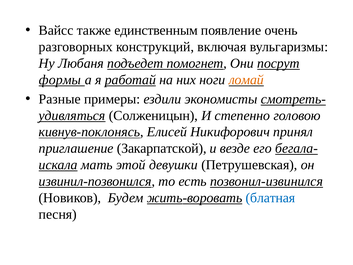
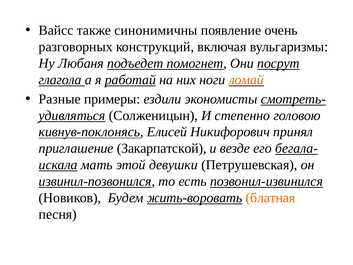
единственным: единственным -> синонимичны (156, 30)
формы: формы -> глагола (60, 80)
блатная colour: blue -> orange (270, 198)
